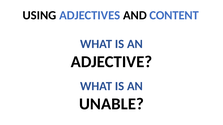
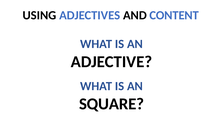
UNABLE: UNABLE -> SQUARE (112, 104)
